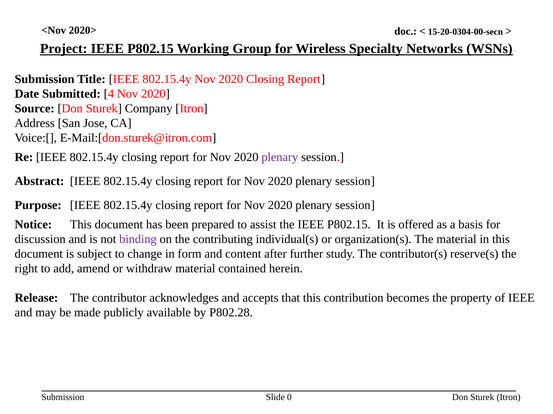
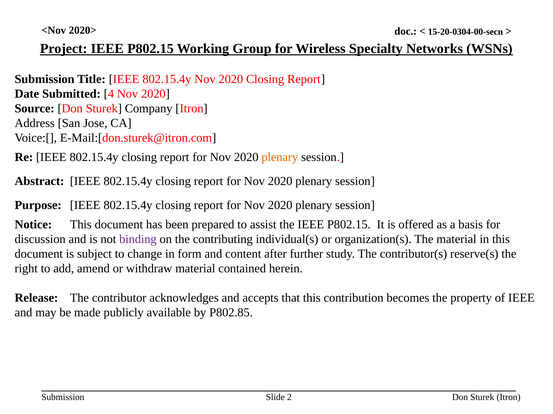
plenary colour: purple -> orange (280, 157)
P802.28: P802.28 -> P802.85 (231, 313)
0: 0 -> 2 (289, 398)
